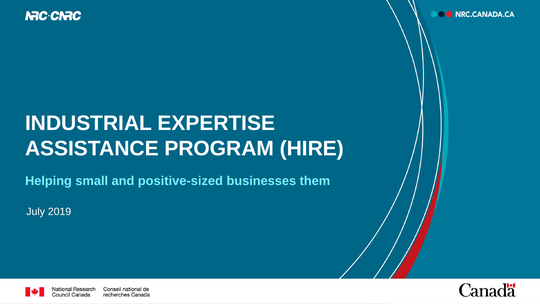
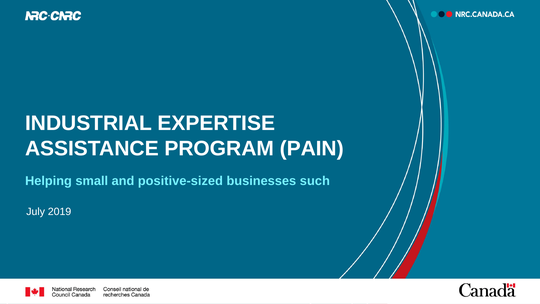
HIRE: HIRE -> PAIN (312, 148)
them: them -> such (315, 181)
